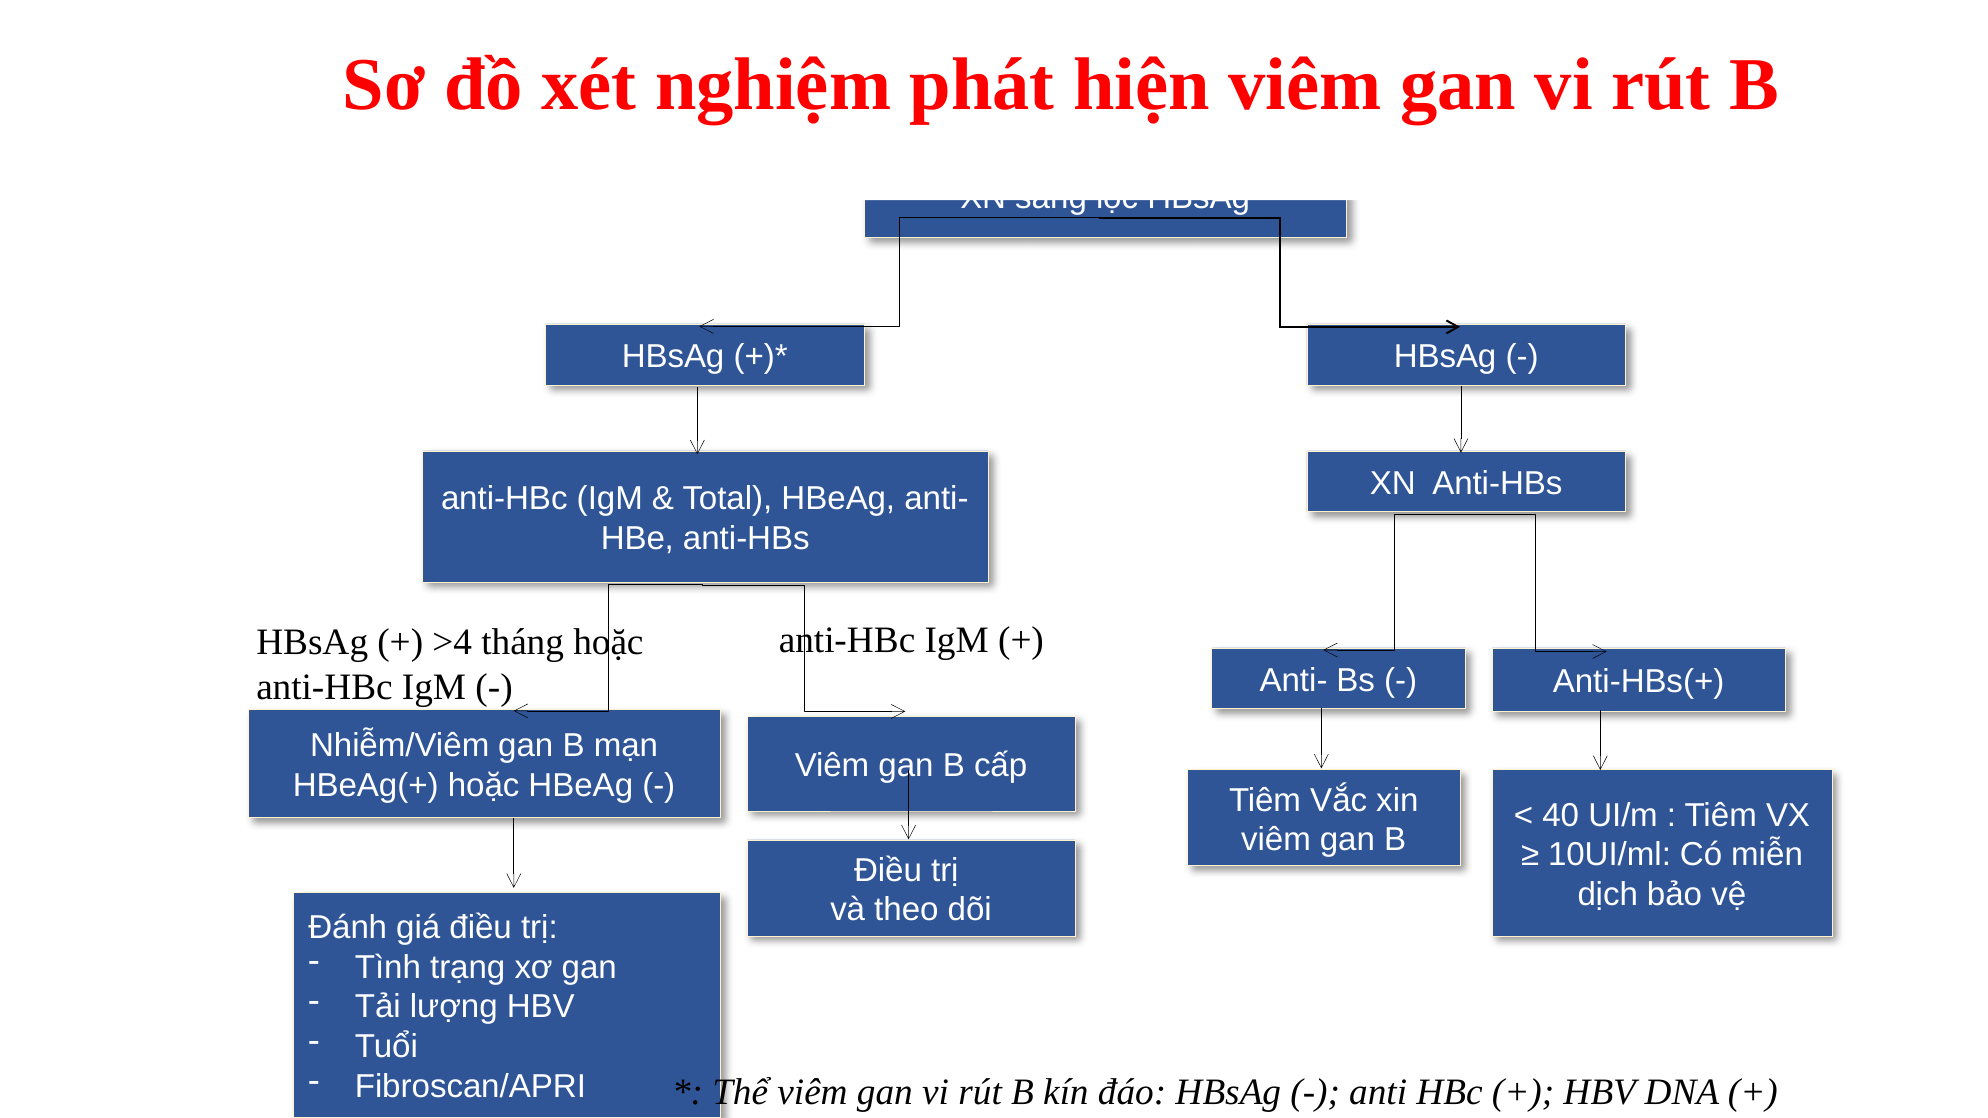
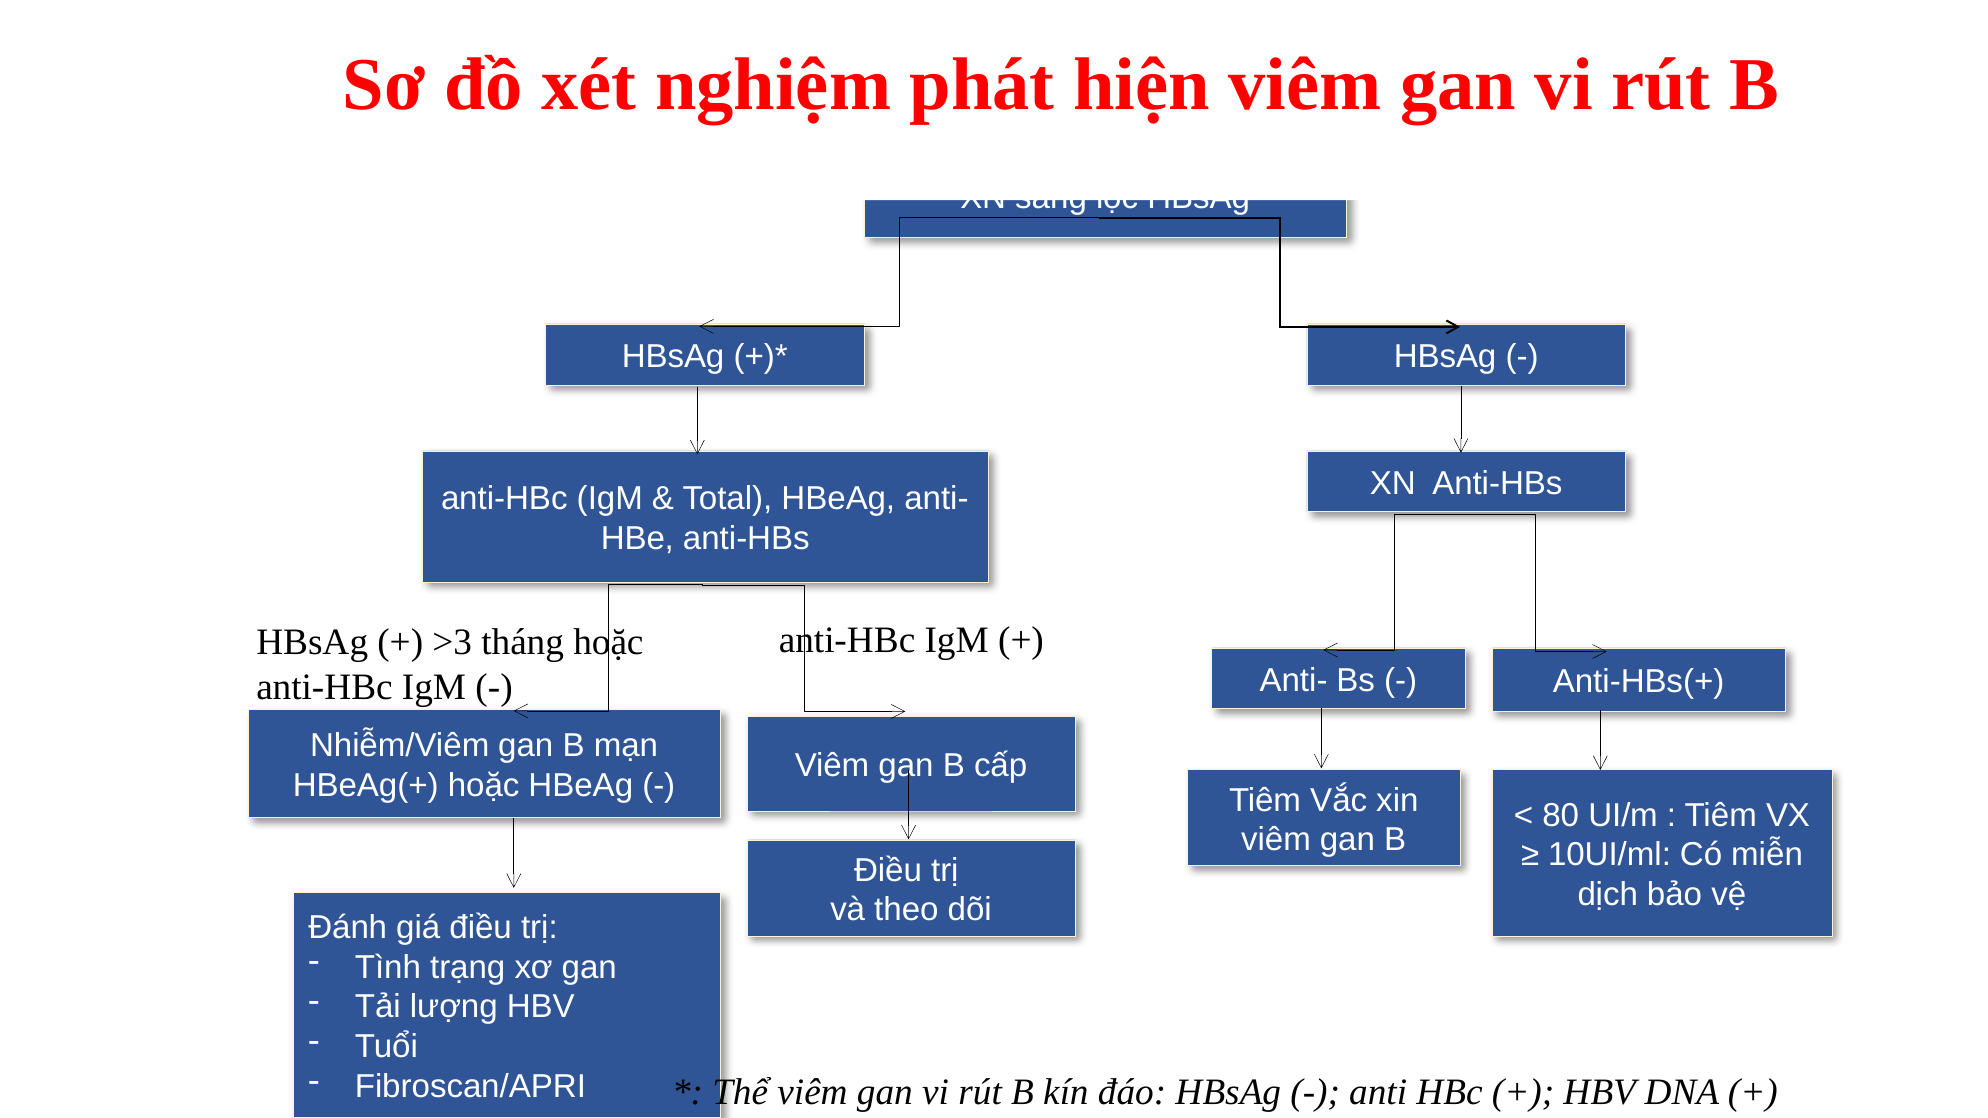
>4: >4 -> >3 (452, 643)
40: 40 -> 80 (1561, 816)
